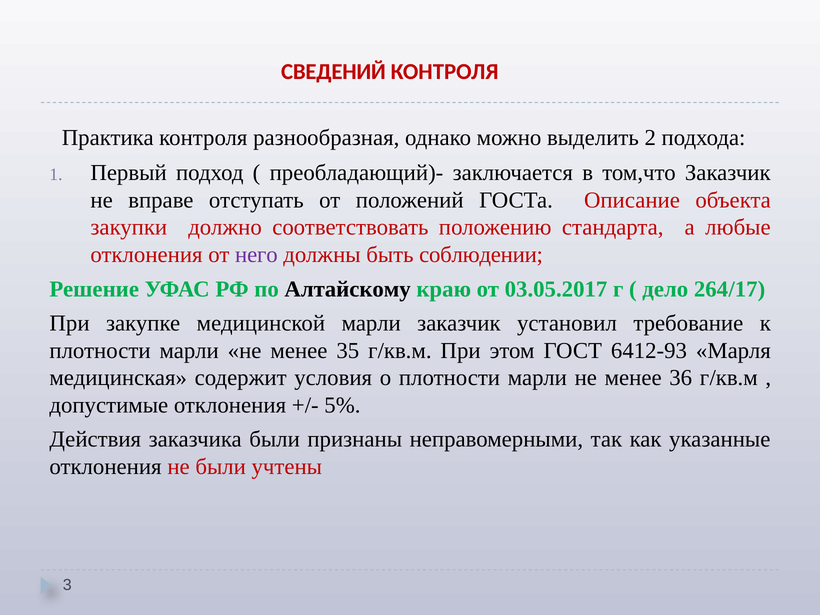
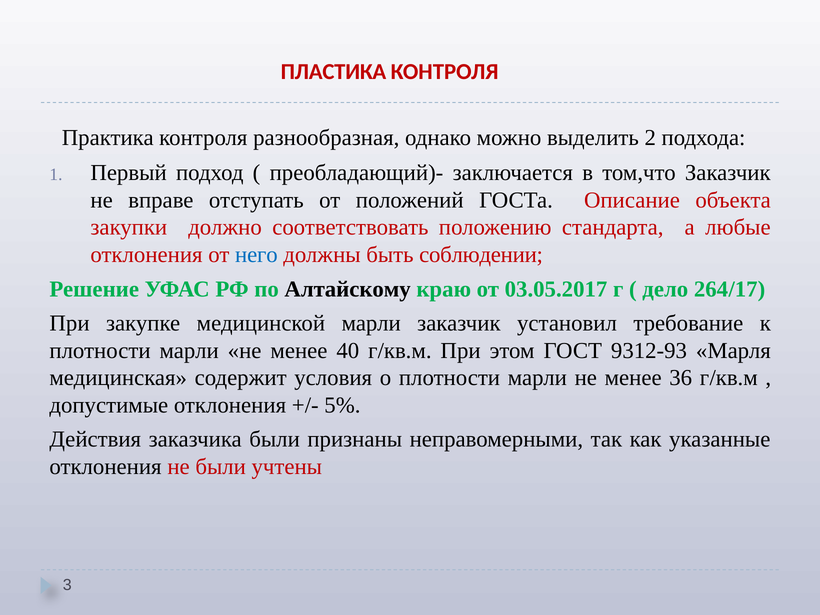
СВЕДЕНИЙ: СВЕДЕНИЙ -> ПЛАСТИКА (333, 72)
него colour: purple -> blue (256, 255)
35: 35 -> 40 (348, 351)
6412-93: 6412-93 -> 9312-93 (649, 351)
